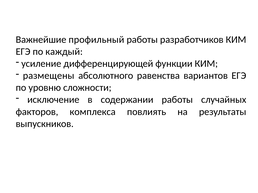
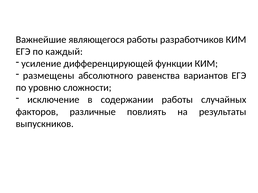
профильный: профильный -> являющегося (97, 40)
комплекса: комплекса -> различные (93, 112)
